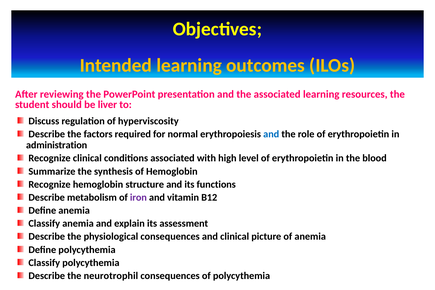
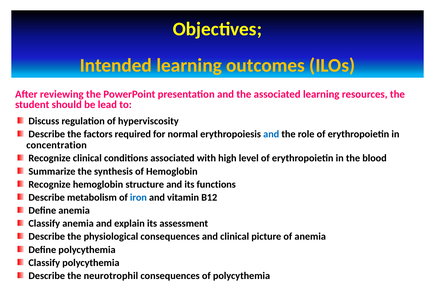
liver: liver -> lead (107, 105)
administration: administration -> concentration (57, 145)
iron colour: purple -> blue (138, 197)
